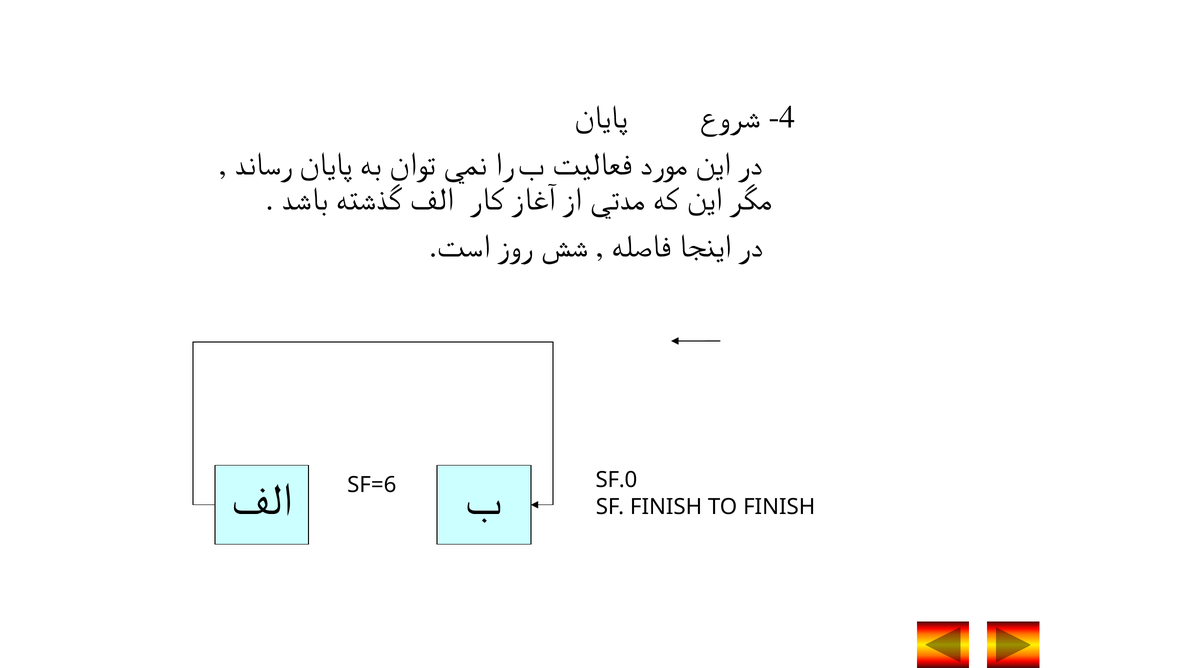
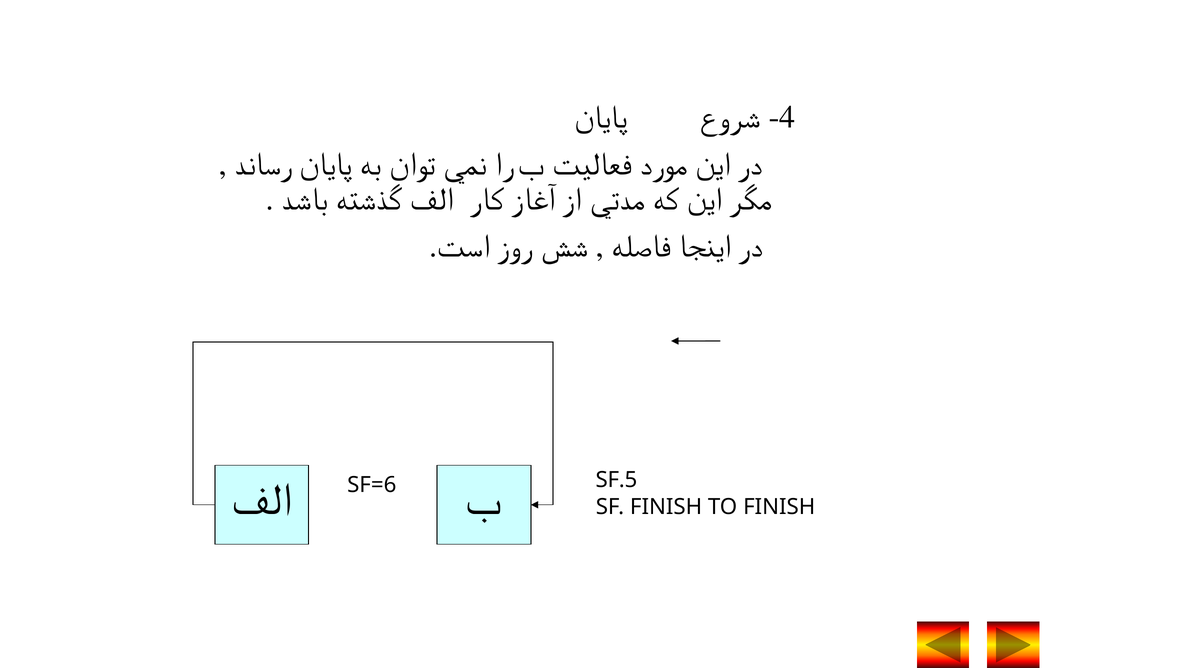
SF.0: SF.0 -> SF.5 (616, 480)
